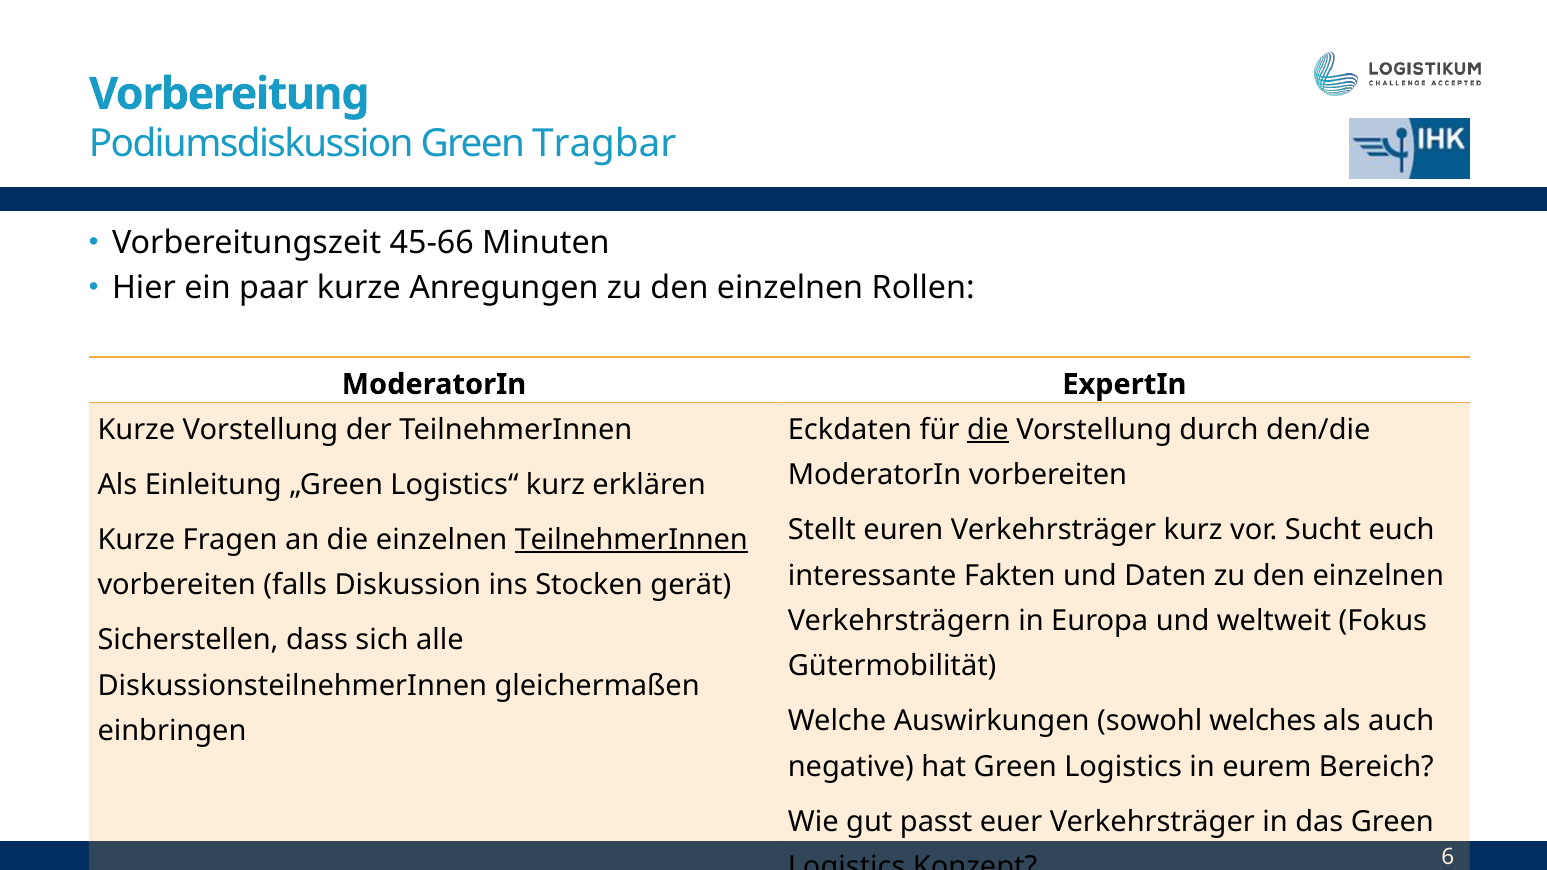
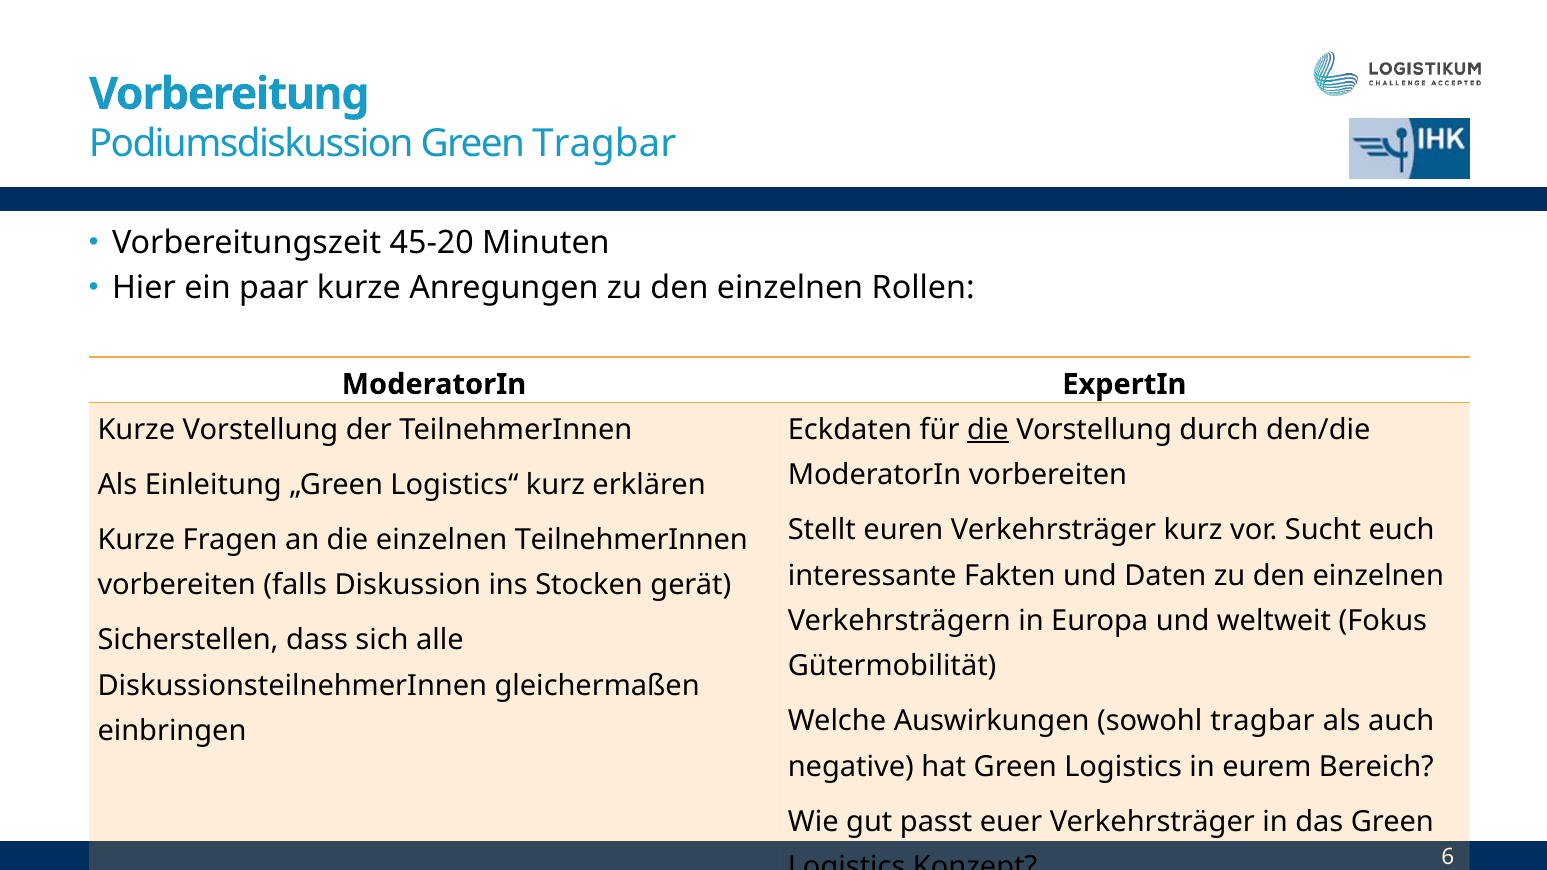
45-66: 45-66 -> 45-20 (432, 243)
TeilnehmerInnen underline: present -> none (631, 540)
sowohl welches: welches -> tragbar (1263, 721)
